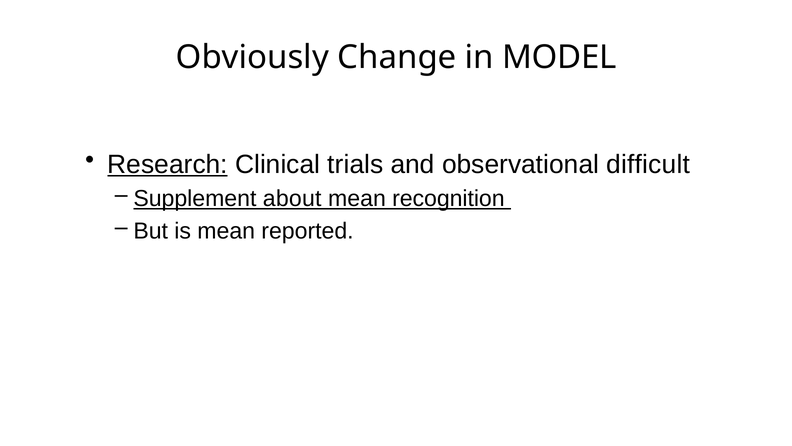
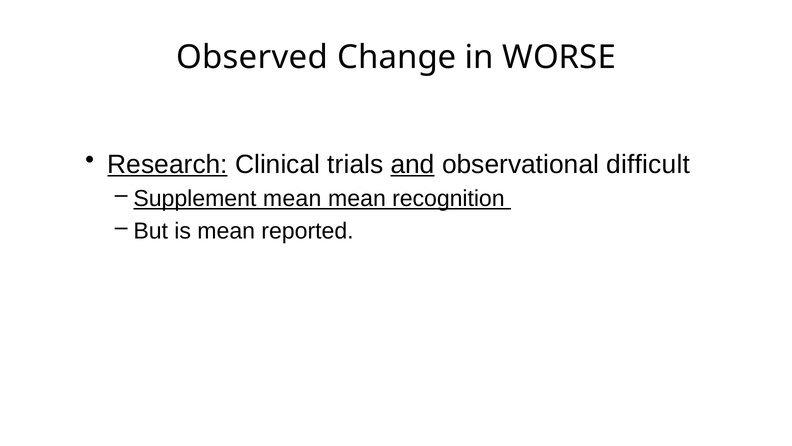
Obviously: Obviously -> Observed (252, 57)
MODEL: MODEL -> WORSE (559, 57)
and underline: none -> present (413, 164)
Supplement about: about -> mean (292, 198)
